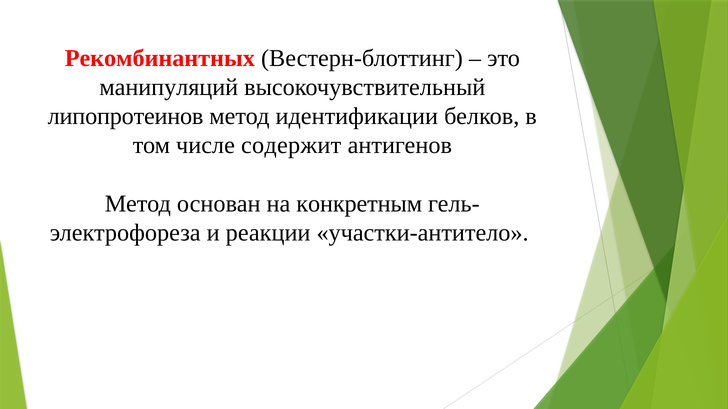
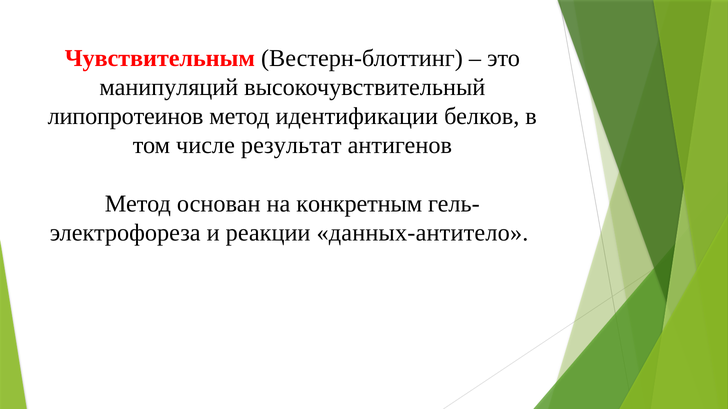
Рекомбинантных: Рекомбинантных -> Чувствительным (160, 58)
содержит: содержит -> результат (291, 146)
участки-антитело: участки-антитело -> данных-антитело (422, 233)
